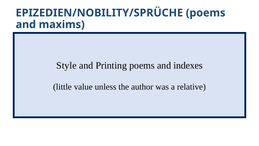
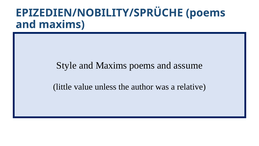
Printing: Printing -> Maxims (111, 65)
indexes: indexes -> assume (188, 65)
